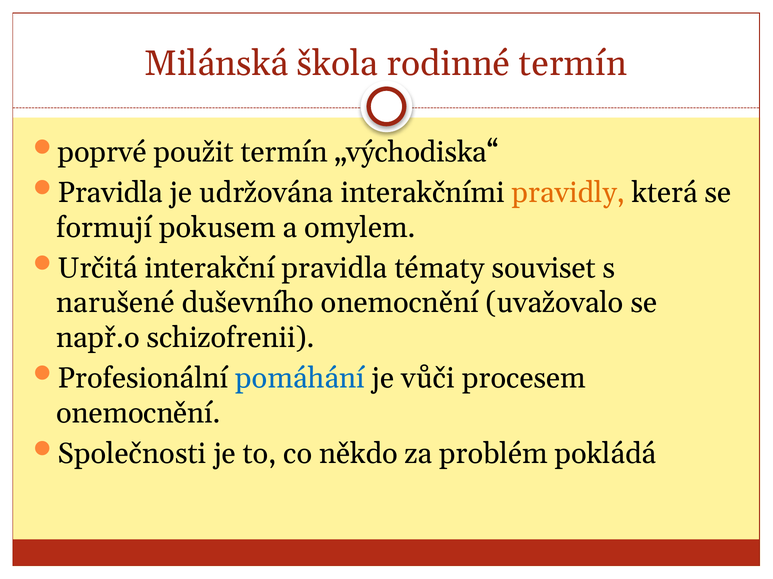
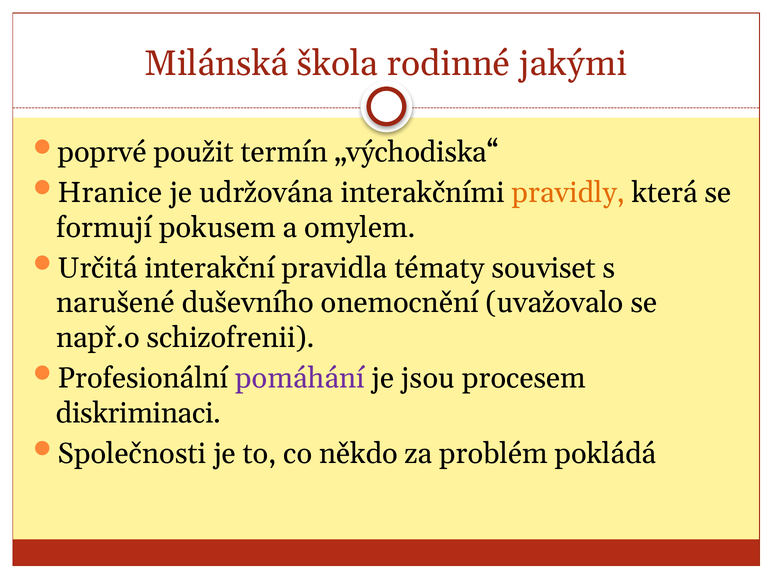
rodinné termín: termín -> jakými (573, 64)
Pravidla: Pravidla -> Hranice (110, 193)
pomáhání colour: blue -> purple (300, 379)
vůči: vůči -> jsou (428, 379)
onemocnění: onemocnění -> diskriminaci (138, 413)
